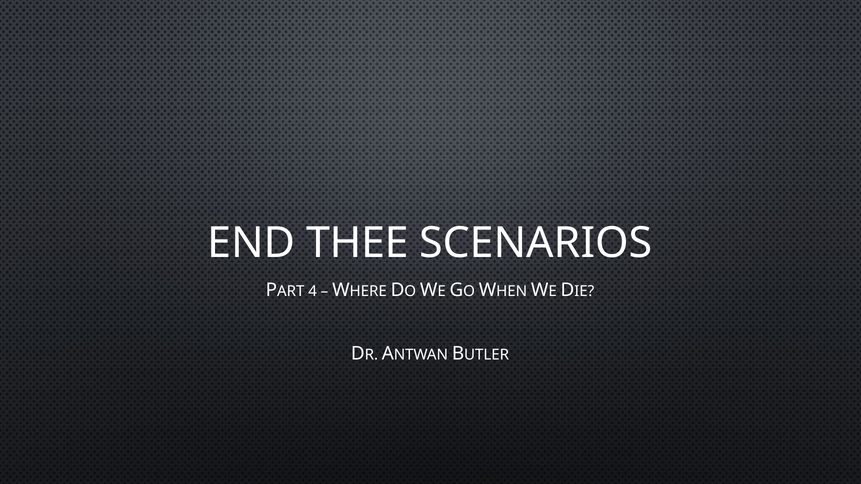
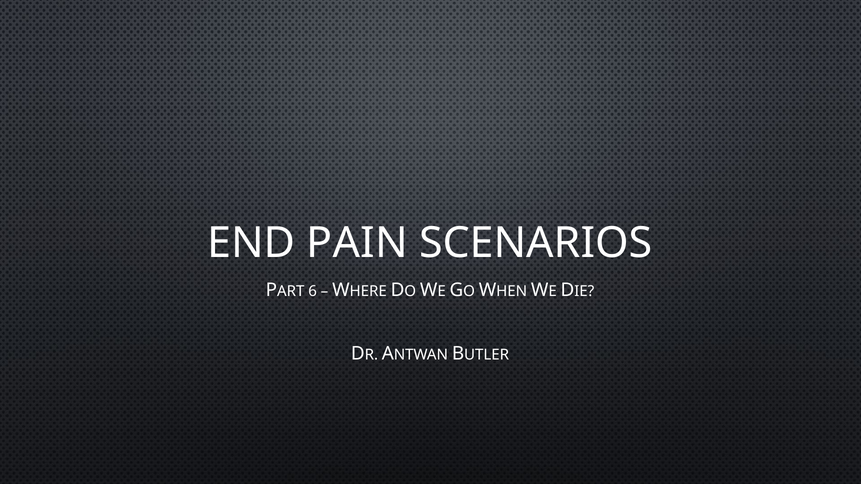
THEE: THEE -> PAIN (357, 243)
4: 4 -> 6 (313, 292)
